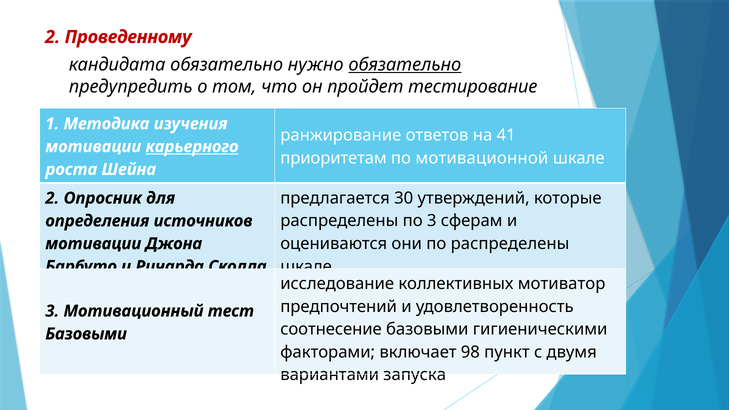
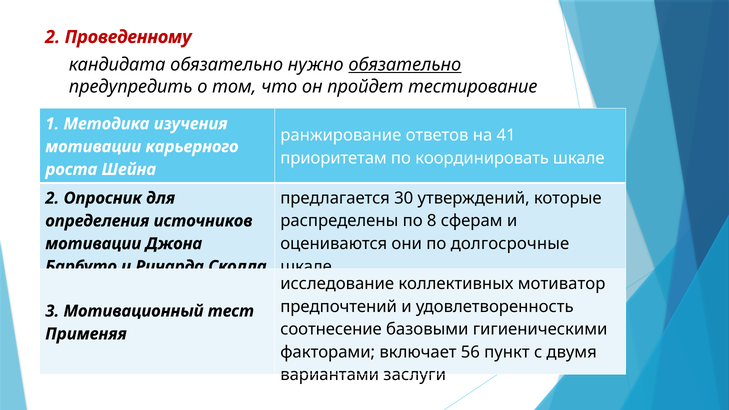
карьерного underline: present -> none (192, 147)
мотивационной: мотивационной -> координировать (482, 158)
по 3: 3 -> 8 (432, 221)
по распределены: распределены -> долгосрочные (510, 244)
Базовыми: Базовыми -> Применяя (86, 334)
98: 98 -> 56 (470, 352)
запуска: запуска -> заслуги (415, 375)
